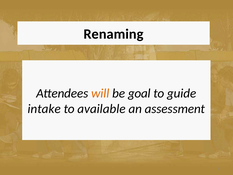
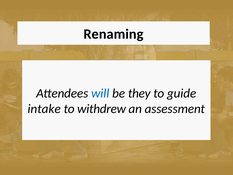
will colour: orange -> blue (100, 93)
goal: goal -> they (139, 93)
available: available -> withdrew (102, 109)
